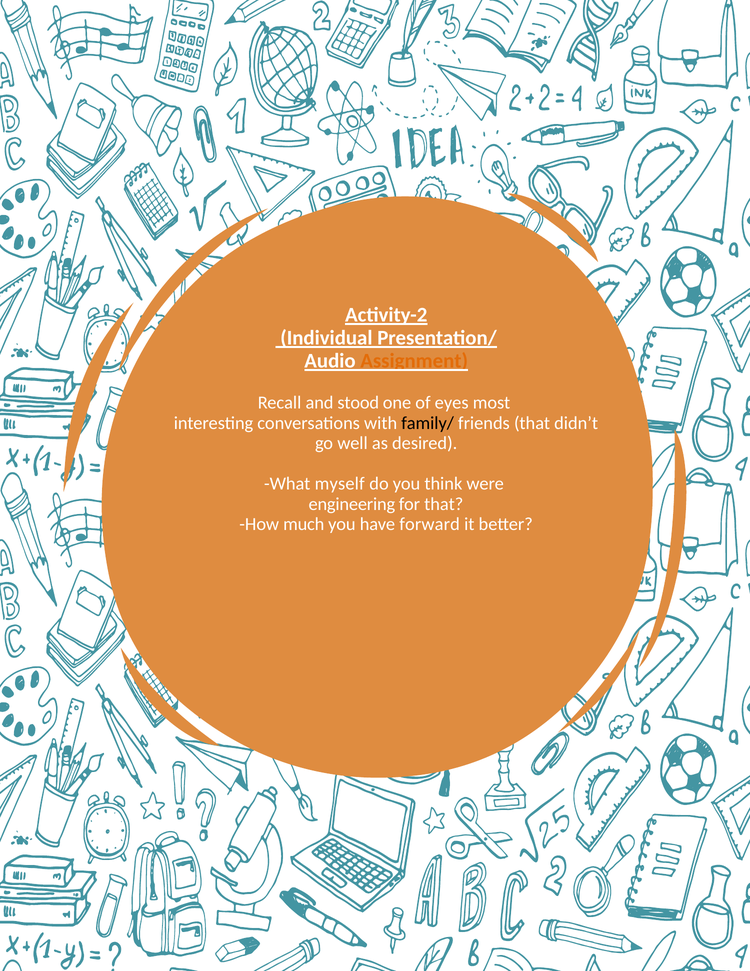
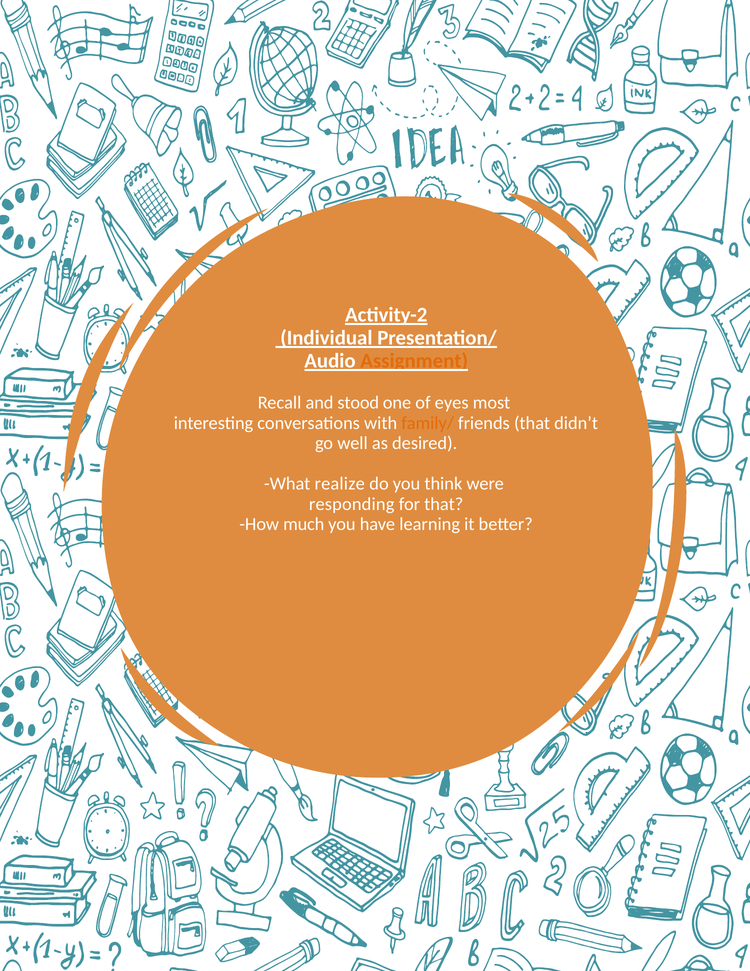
family/ colour: black -> orange (428, 423)
myself: myself -> realize (340, 484)
engineering: engineering -> responding (352, 504)
forward: forward -> learning (430, 524)
